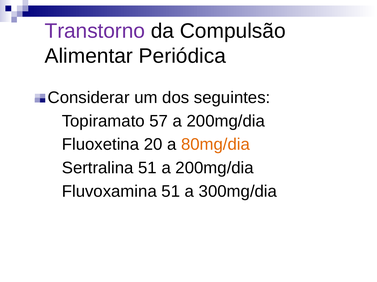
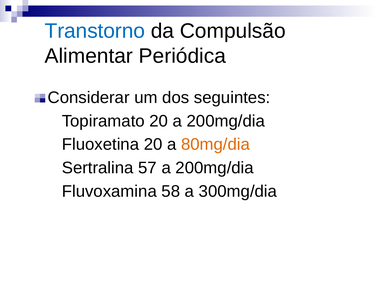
Transtorno colour: purple -> blue (95, 31)
Topiramato 57: 57 -> 20 (159, 121)
Sertralina 51: 51 -> 57 (147, 168)
Fluvoxamina 51: 51 -> 58 (171, 192)
